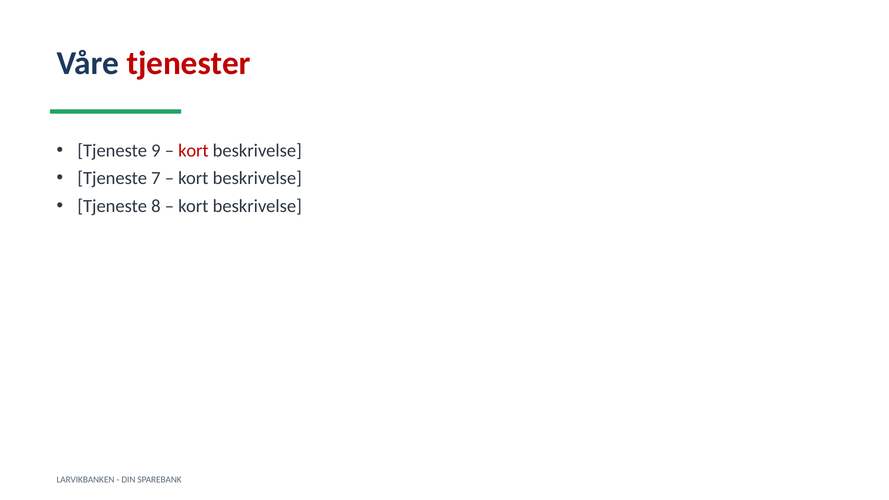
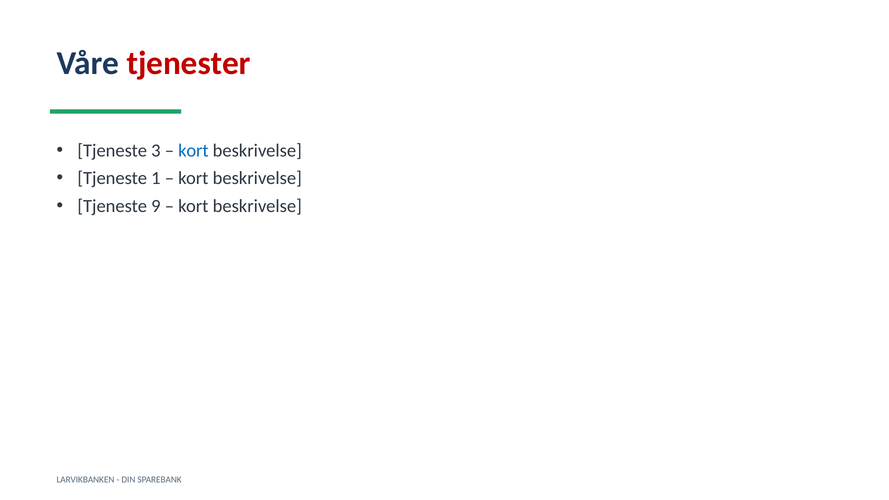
9: 9 -> 3 (156, 151)
kort colour: red -> blue (193, 151)
7: 7 -> 1 (156, 178)
8: 8 -> 9 (156, 206)
